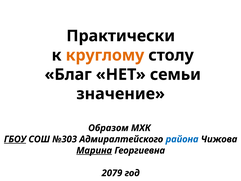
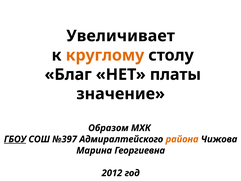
Практически: Практически -> Увеличивает (121, 36)
семьи: семьи -> платы (175, 74)
№303: №303 -> №397 (65, 139)
района colour: blue -> orange (182, 139)
Марина underline: present -> none (94, 150)
2079: 2079 -> 2012 (112, 173)
